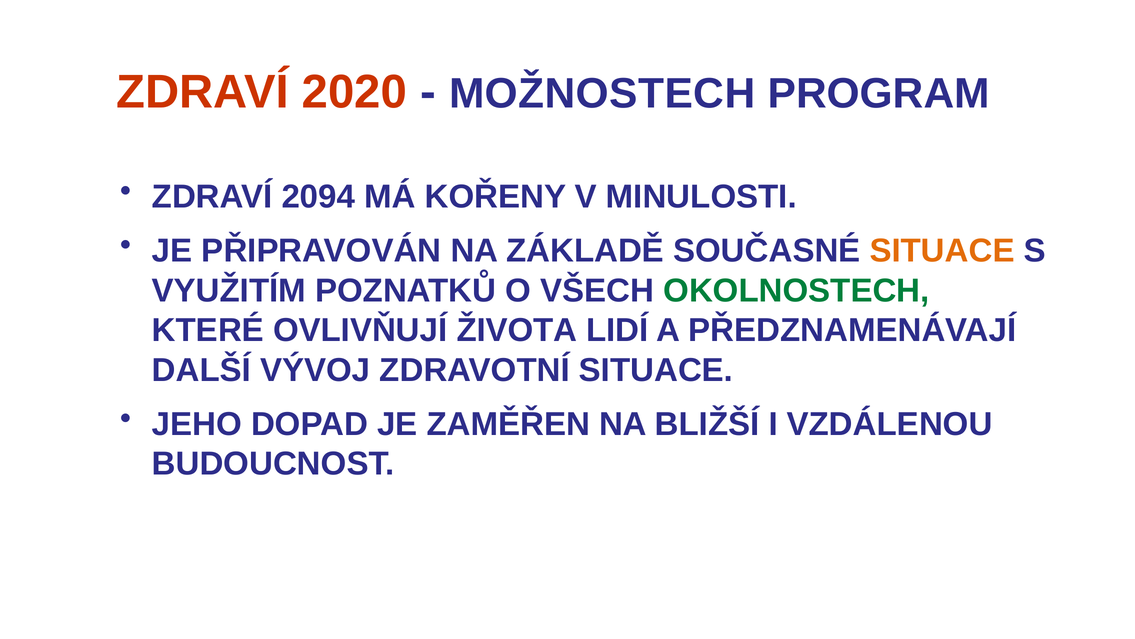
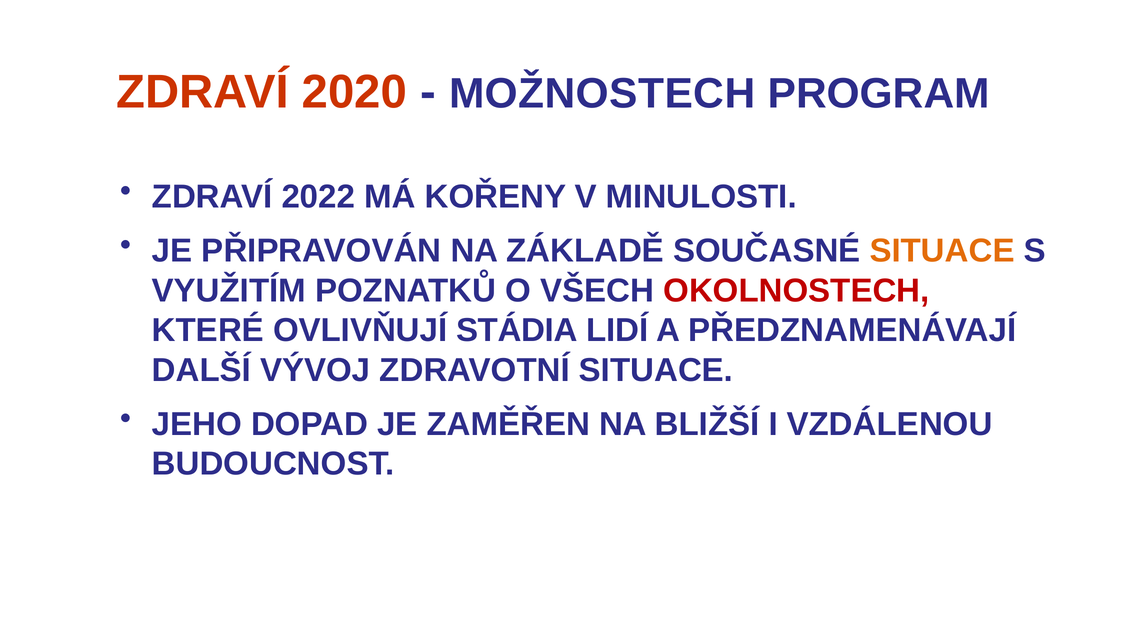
2094: 2094 -> 2022 (318, 197)
OKOLNOSTECH colour: green -> red (796, 290)
ŽIVOTA: ŽIVOTA -> STÁDIA (517, 330)
